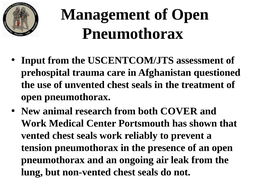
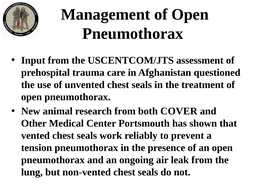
Work: Work -> Other (34, 123)
